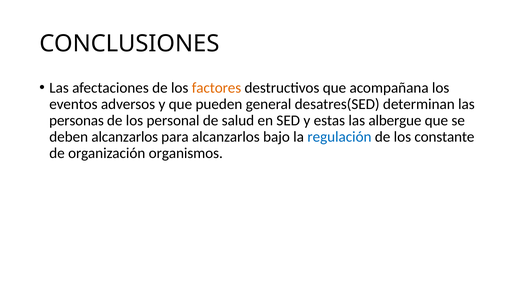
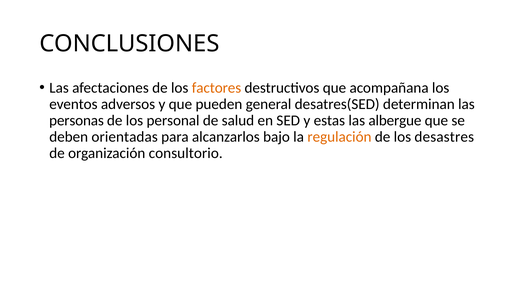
deben alcanzarlos: alcanzarlos -> orientadas (125, 137)
regulación colour: blue -> orange (339, 137)
constante: constante -> desastres (444, 137)
organismos: organismos -> consultorio (186, 153)
